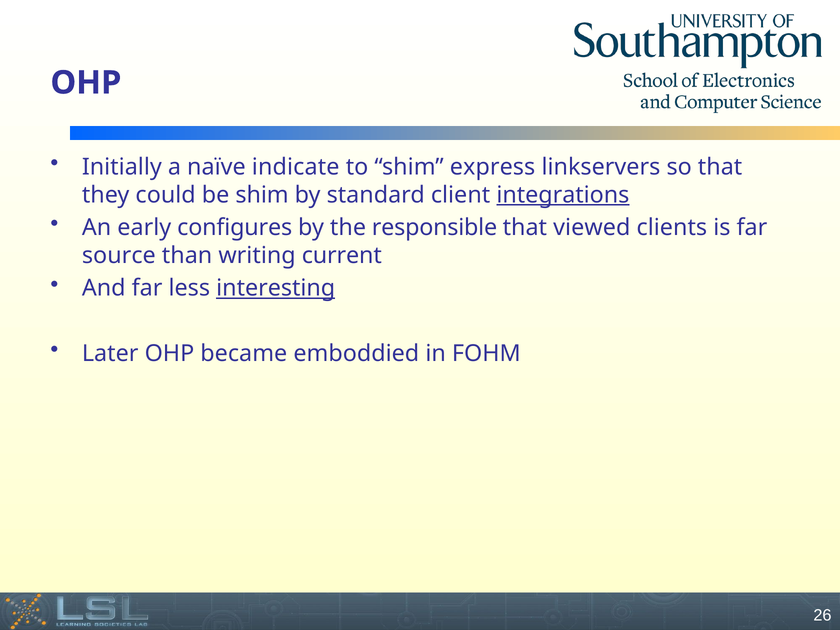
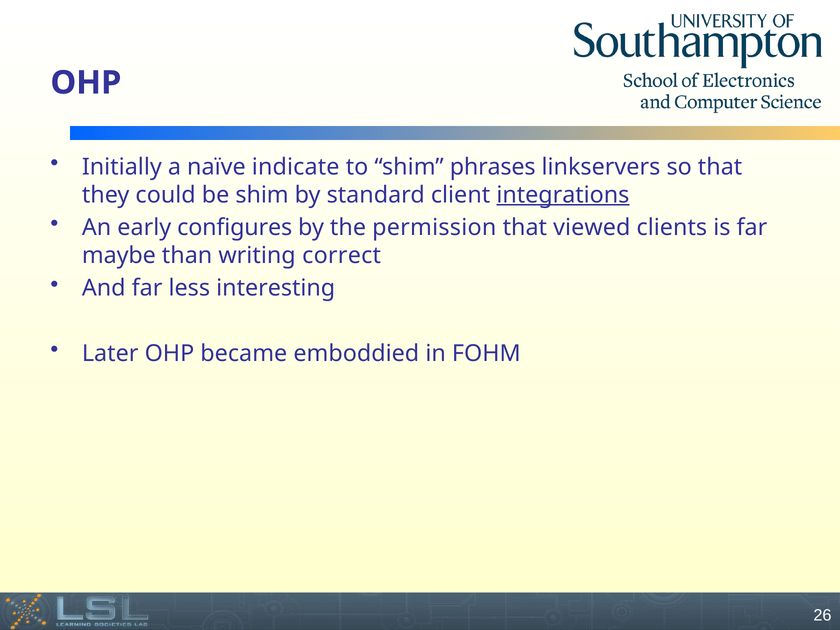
express: express -> phrases (493, 167)
responsible: responsible -> permission (434, 228)
source: source -> maybe (119, 256)
current: current -> correct (342, 256)
interesting underline: present -> none (276, 288)
